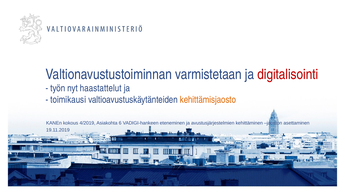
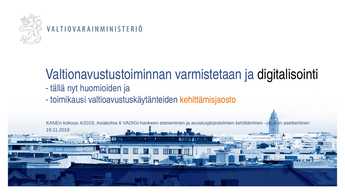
digitalisointi colour: red -> black (288, 74)
työn: työn -> tällä (58, 88)
haastattelut: haastattelut -> huomioiden (101, 88)
